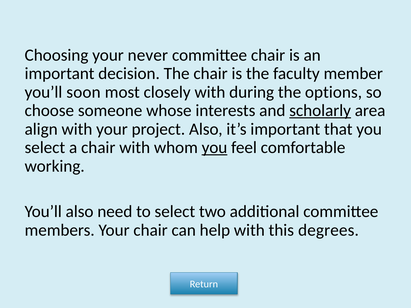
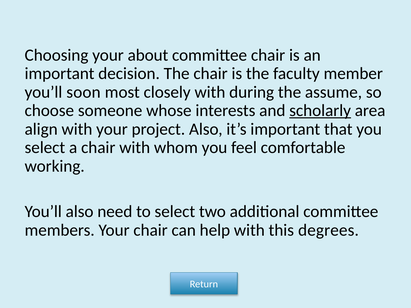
never: never -> about (148, 55)
options: options -> assume (334, 92)
you underline: present -> none (215, 148)
